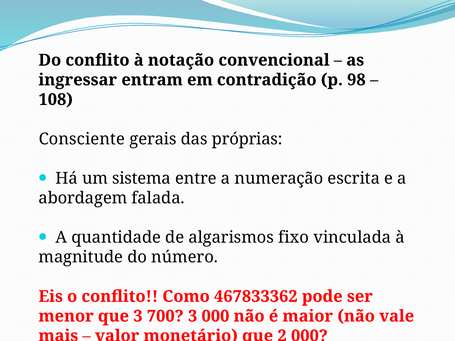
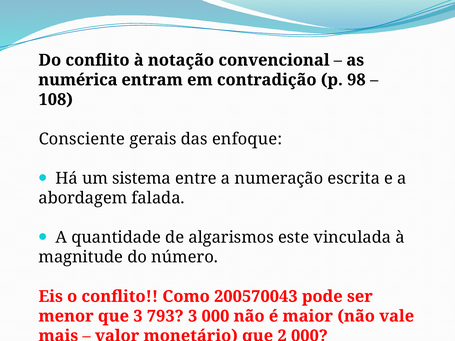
ingressar: ingressar -> numérica (78, 80)
próprias: próprias -> enfoque (247, 139)
fixo: fixo -> este (294, 238)
467833362: 467833362 -> 200570043 (256, 297)
700: 700 -> 793 (165, 316)
